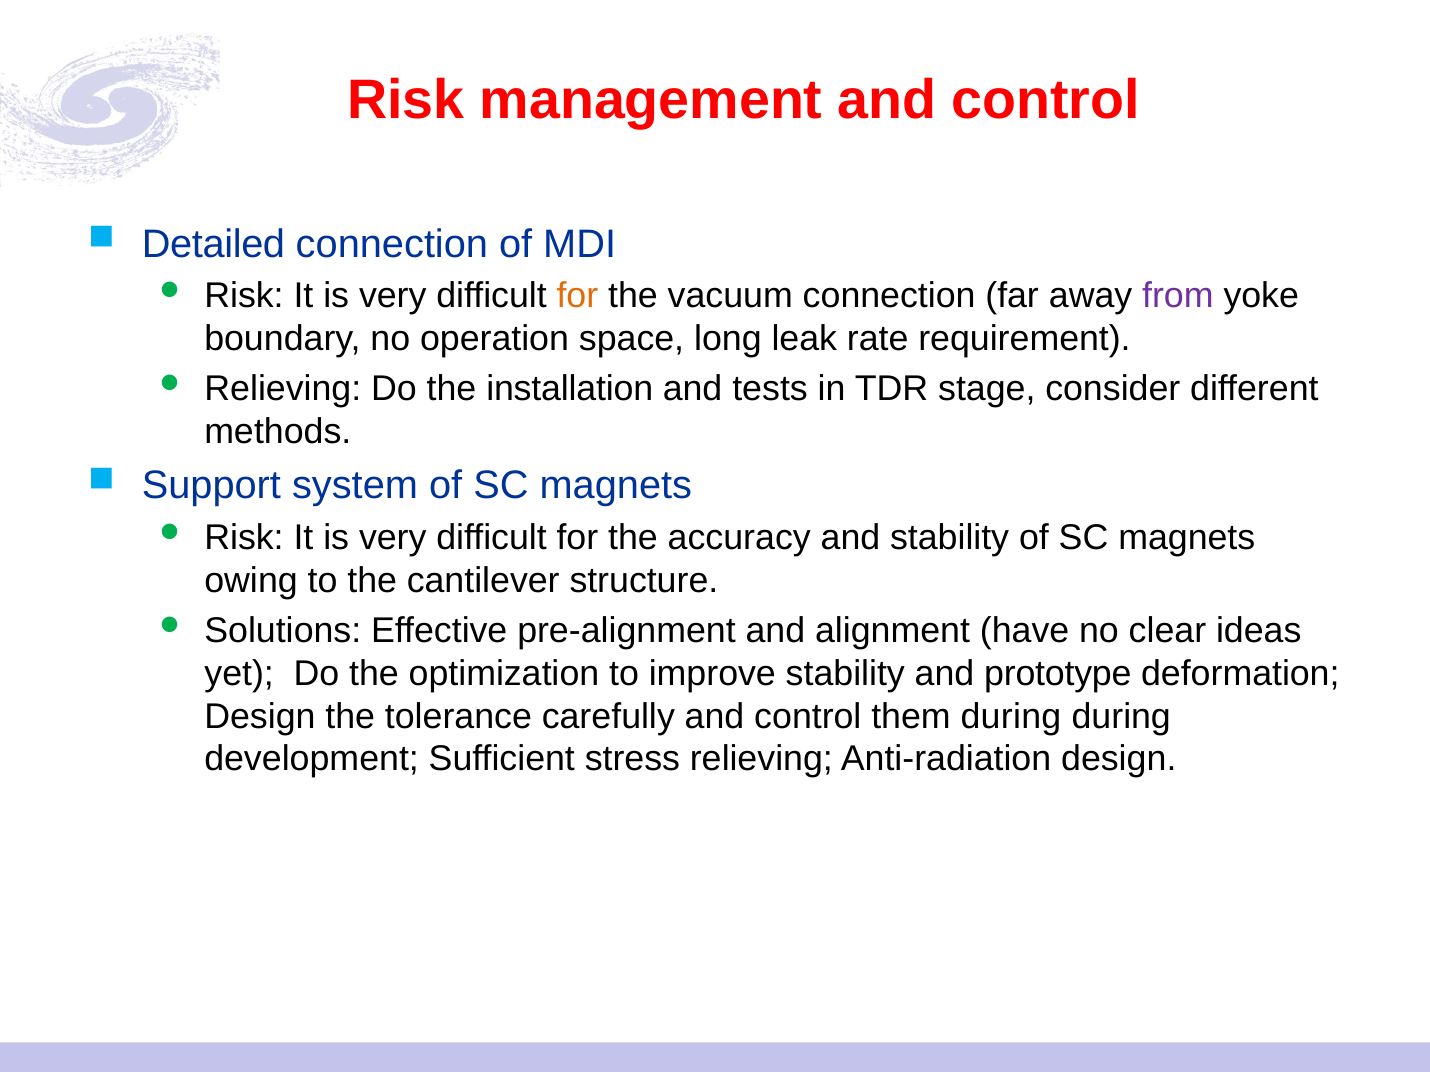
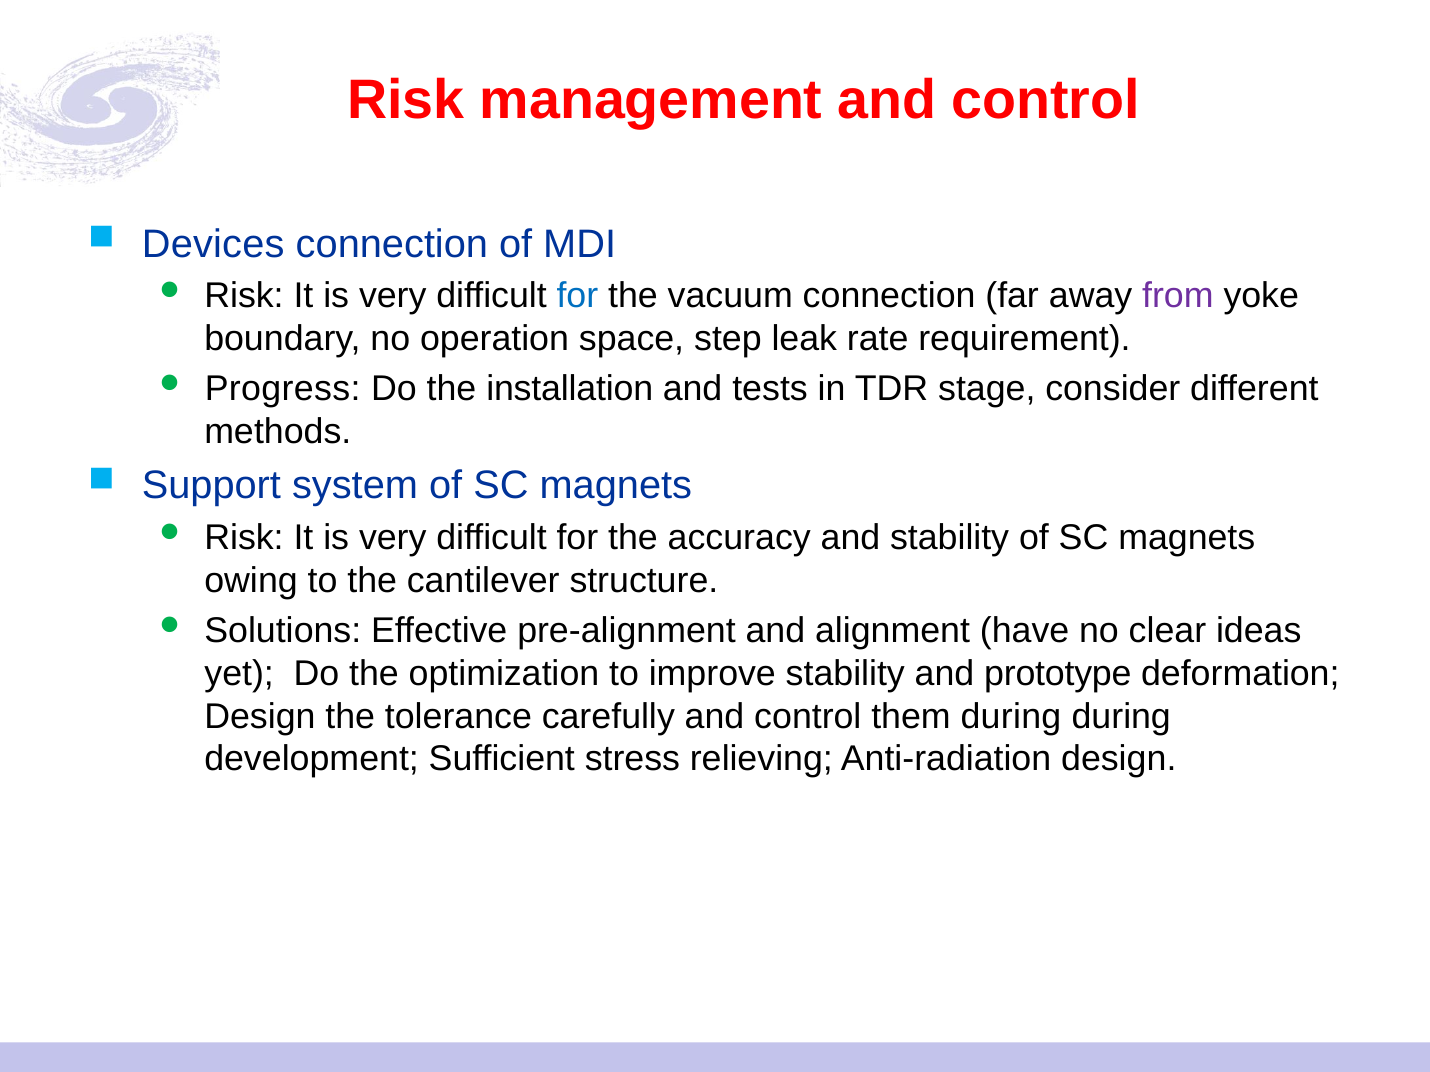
Detailed: Detailed -> Devices (213, 244)
for colour: orange -> blue (577, 296)
long: long -> step (728, 339)
Relieving: Relieving -> Progress (283, 389)
